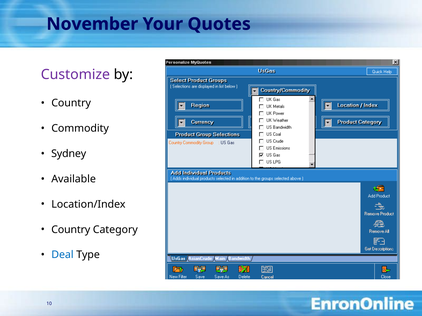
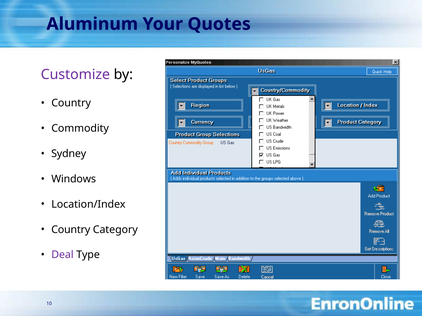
November: November -> Aluminum (92, 24)
Available: Available -> Windows (74, 179)
Deal colour: blue -> purple (62, 255)
